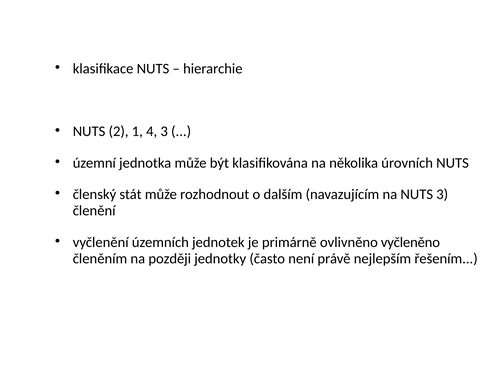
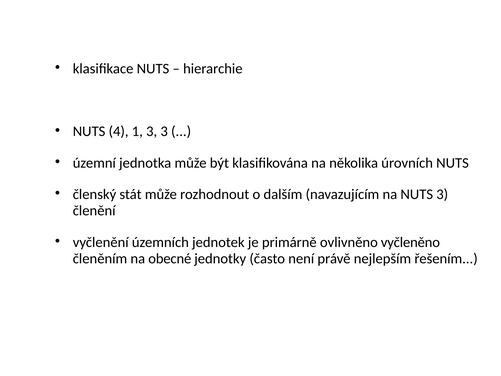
2: 2 -> 4 (119, 131)
1 4: 4 -> 3 (152, 131)
později: později -> obecné (170, 258)
